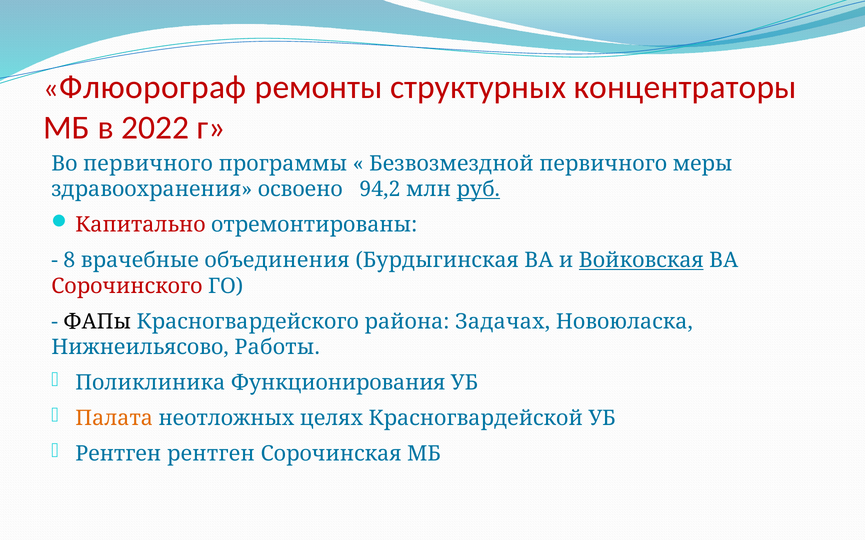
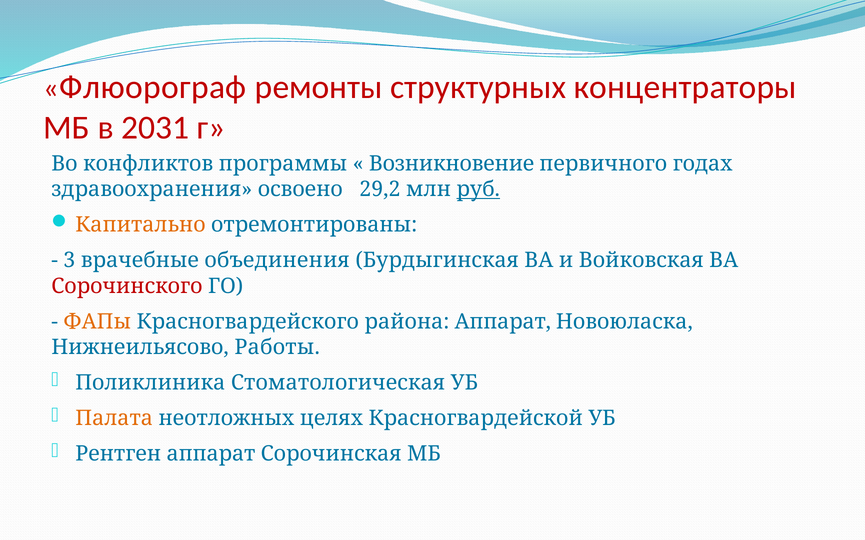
2022: 2022 -> 2031 (155, 128)
Во первичного: первичного -> конфликтов (148, 164)
Безвозмездной: Безвозмездной -> Возникновение (452, 164)
меры: меры -> годах (703, 164)
94,2: 94,2 -> 29,2 (380, 190)
Капитально colour: red -> orange (140, 225)
8: 8 -> 3 (69, 261)
Войковская underline: present -> none (641, 261)
ФАПы colour: black -> orange (97, 322)
района Задачах: Задачах -> Аппарат (503, 322)
Функционирования: Функционирования -> Стоматологическая (338, 383)
Рентген рентген: рентген -> аппарат (211, 454)
